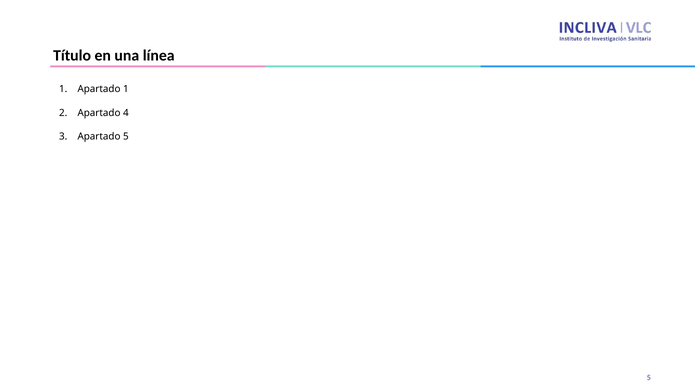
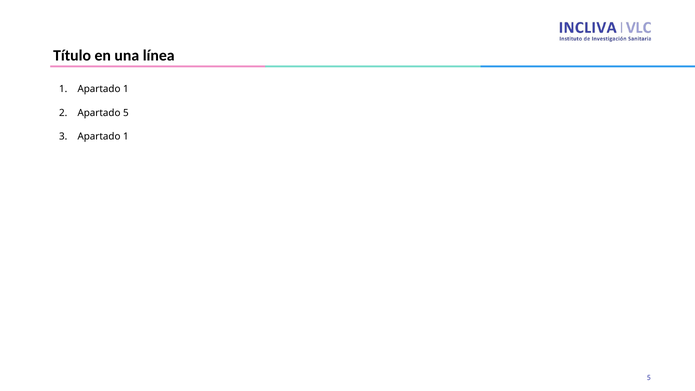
Apartado 4: 4 -> 5 (126, 113)
3 Apartado 5: 5 -> 1 (126, 136)
